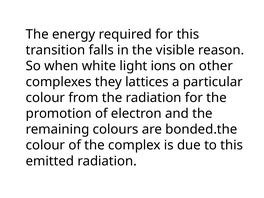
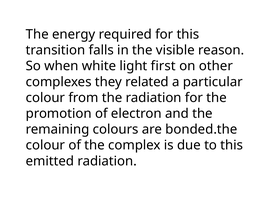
ions: ions -> first (163, 66)
lattices: lattices -> related (147, 82)
